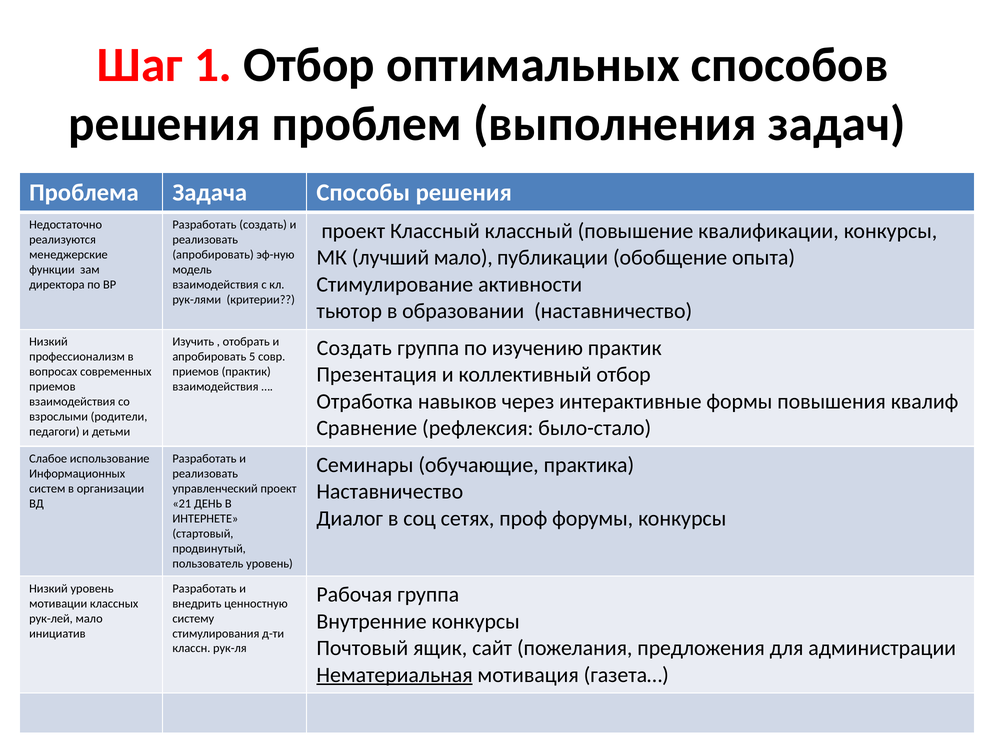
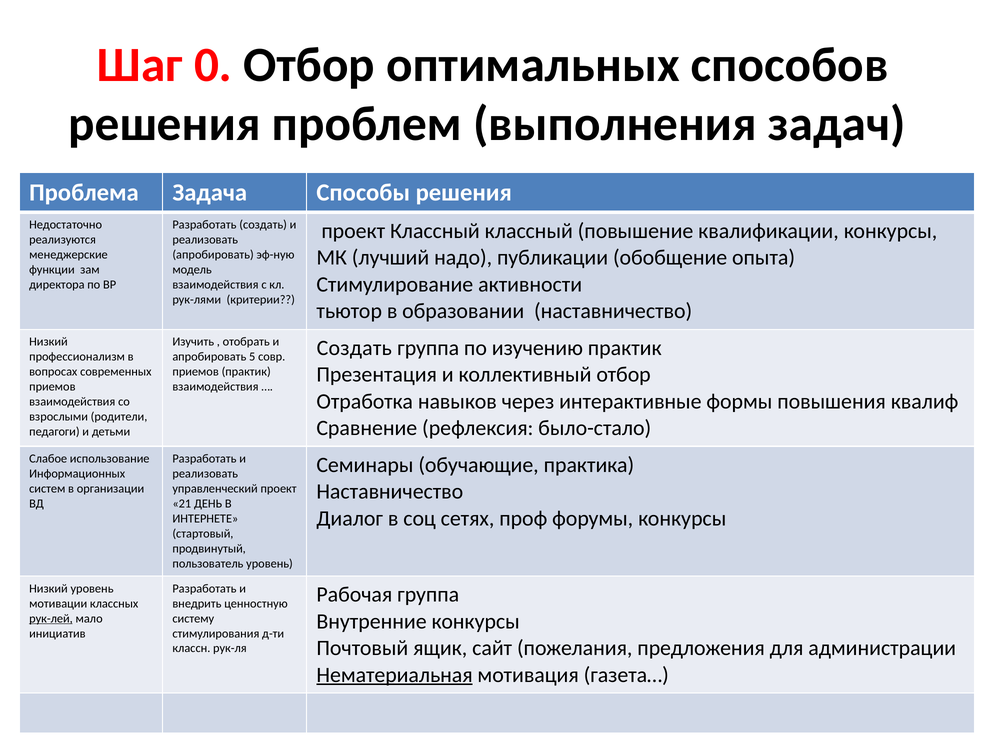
1: 1 -> 0 (213, 65)
лучший мало: мало -> надо (463, 258)
рук-лей underline: none -> present (51, 619)
